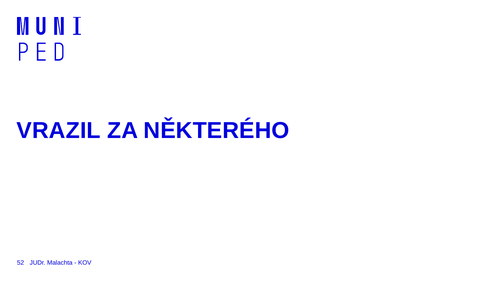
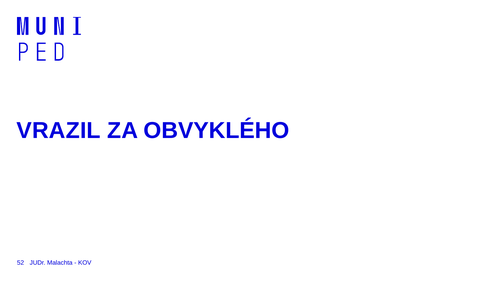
NĚKTERÉHO: NĚKTERÉHO -> OBVYKLÉHO (217, 131)
